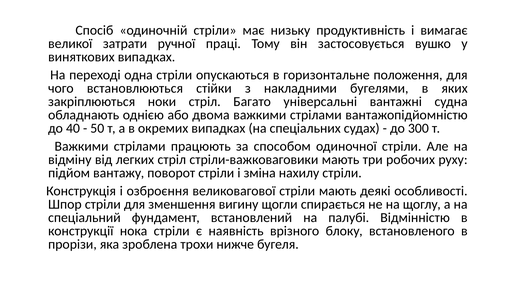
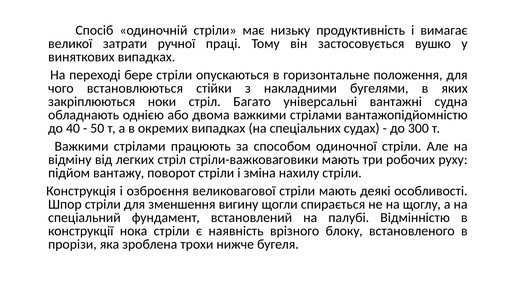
одна: одна -> бере (138, 75)
